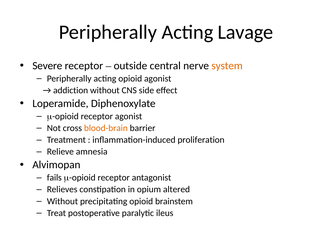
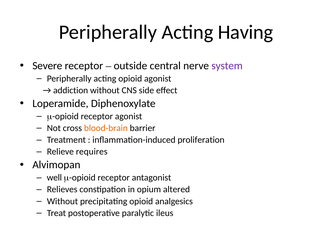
Lavage: Lavage -> Having (245, 32)
system colour: orange -> purple (227, 66)
amnesia: amnesia -> requires (92, 152)
fails: fails -> well (54, 178)
brainstem: brainstem -> analgesics (174, 201)
